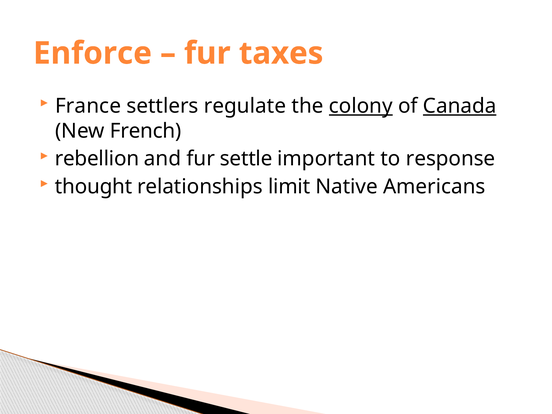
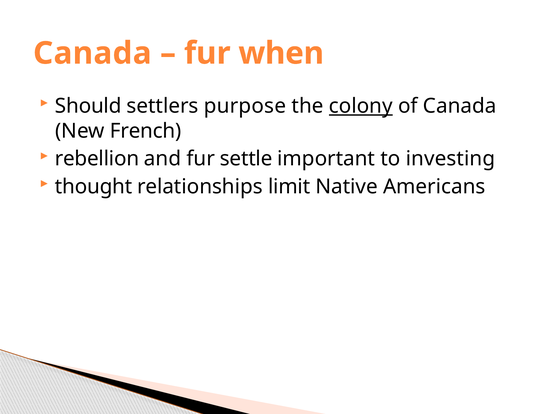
Enforce: Enforce -> Canada (92, 53)
taxes: taxes -> when (281, 53)
France: France -> Should (88, 106)
regulate: regulate -> purpose (245, 106)
Canada underline: present -> none (460, 106)
response: response -> investing (451, 159)
